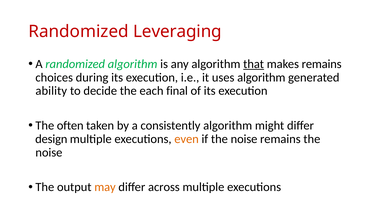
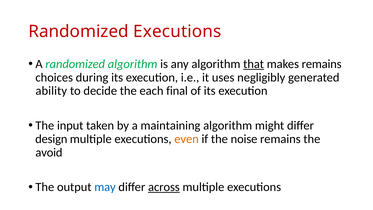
Randomized Leveraging: Leveraging -> Executions (177, 31)
uses algorithm: algorithm -> negligibly (261, 77)
often: often -> input (70, 125)
consistently: consistently -> maintaining (170, 125)
noise: noise -> avoid (49, 152)
may colour: orange -> blue (105, 187)
across underline: none -> present (164, 187)
